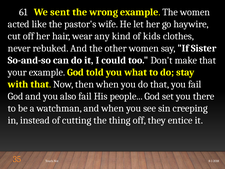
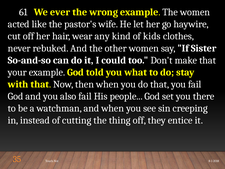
sent: sent -> ever (60, 12)
